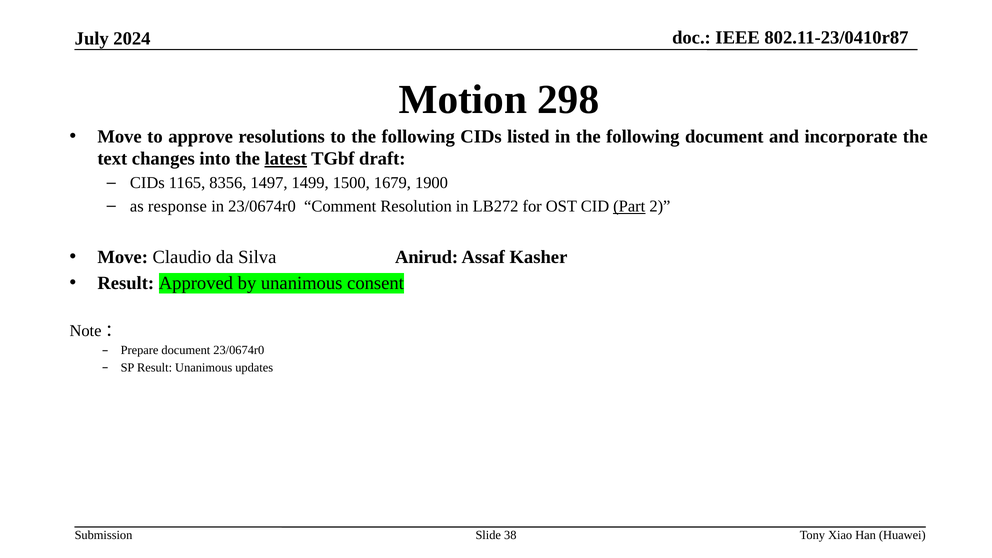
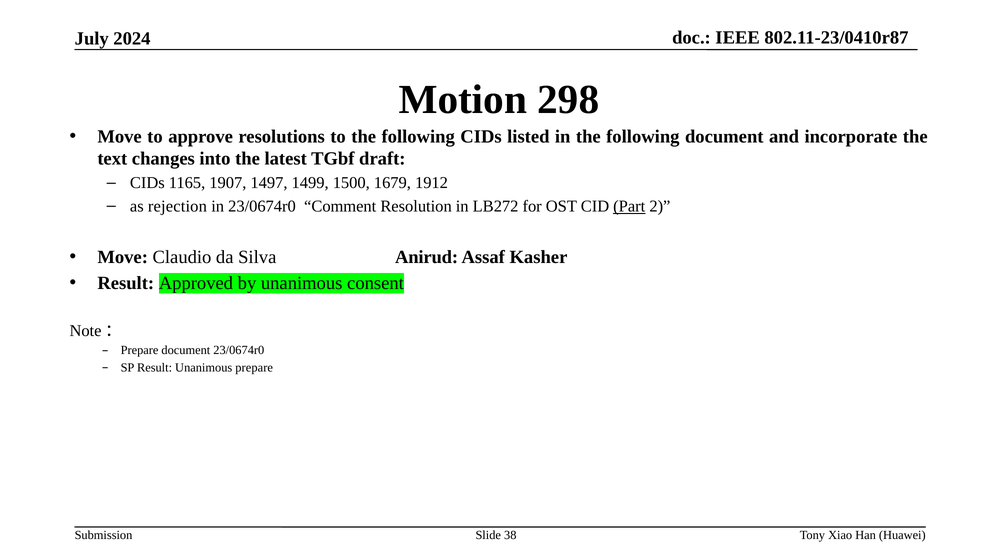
latest underline: present -> none (286, 159)
8356: 8356 -> 1907 (228, 183)
1900: 1900 -> 1912 (432, 183)
response: response -> rejection (177, 206)
Unanimous updates: updates -> prepare (254, 367)
